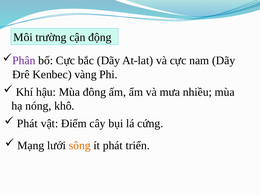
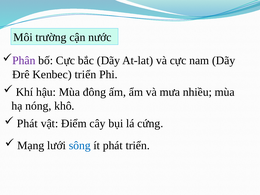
động: động -> nước (100, 37)
Kenbec vàng: vàng -> triển (85, 74)
sông colour: orange -> blue (80, 146)
